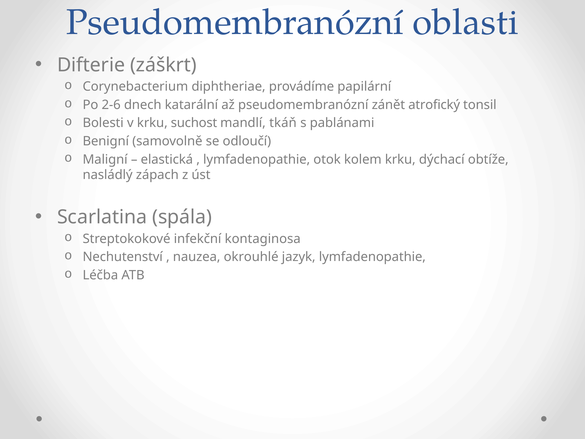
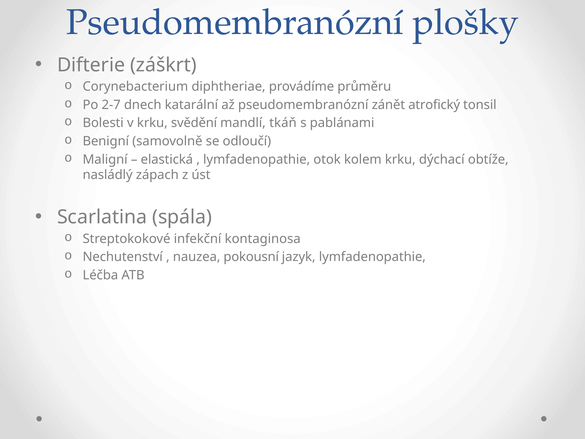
oblasti: oblasti -> plošky (466, 22)
papilární: papilární -> průměru (364, 87)
2-6: 2-6 -> 2-7 (111, 105)
suchost: suchost -> svědění (194, 123)
okrouhlé: okrouhlé -> pokousní (251, 257)
